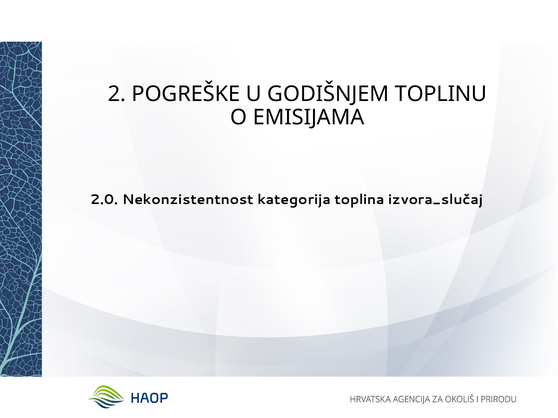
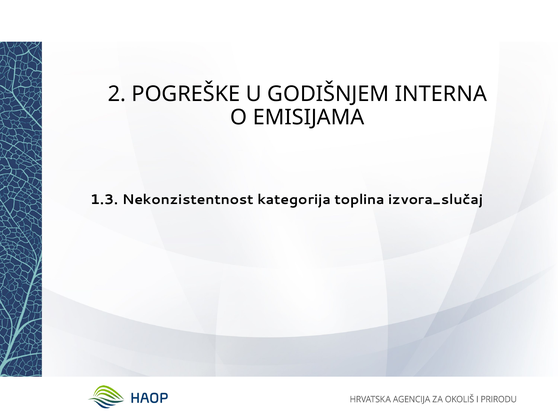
TOPLINU: TOPLINU -> INTERNA (441, 94)
2.0: 2.0 -> 1.3 (104, 200)
